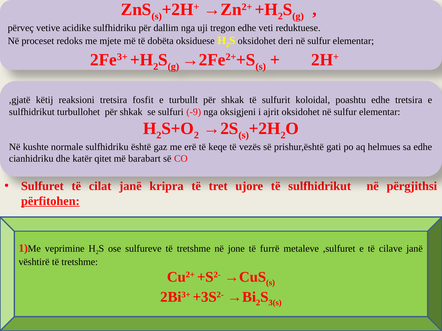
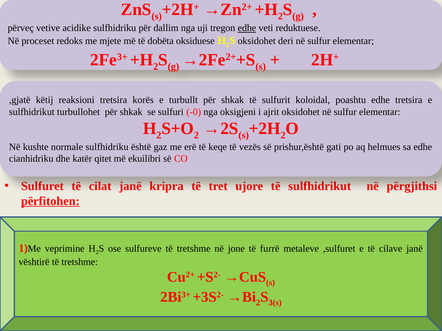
edhe underline: none -> present (247, 28)
fosfit: fosfit -> korës (143, 100)
-9: -9 -> -0 (194, 112)
barabart: barabart -> ekuilibri (145, 159)
